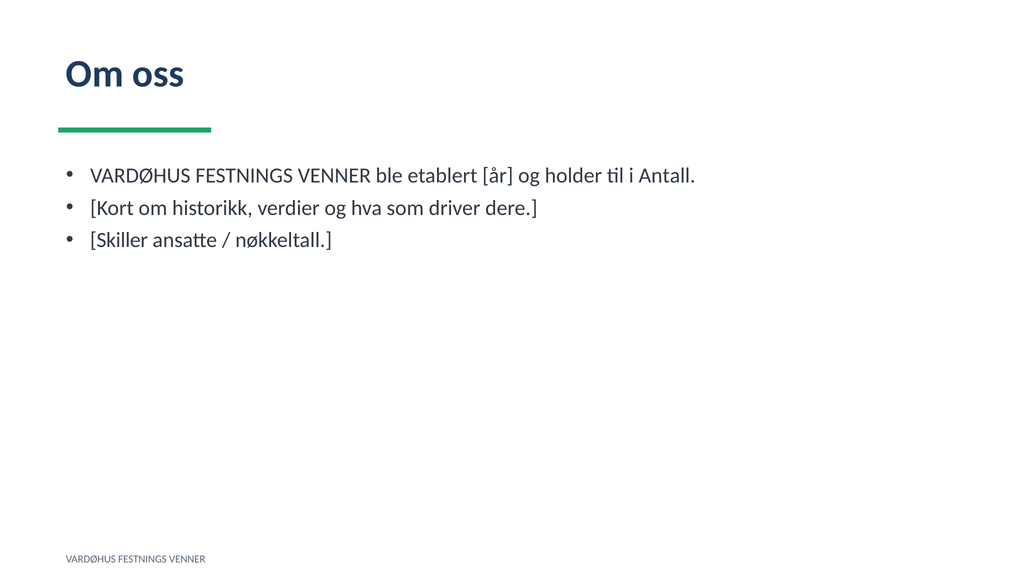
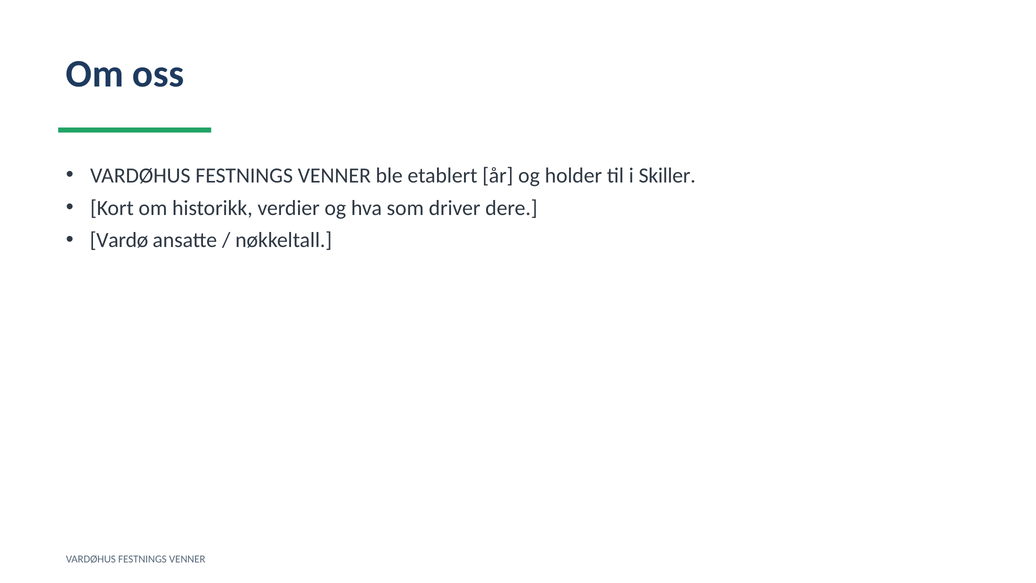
Antall: Antall -> Skiller (667, 175)
Skiller: Skiller -> Vardø (119, 240)
